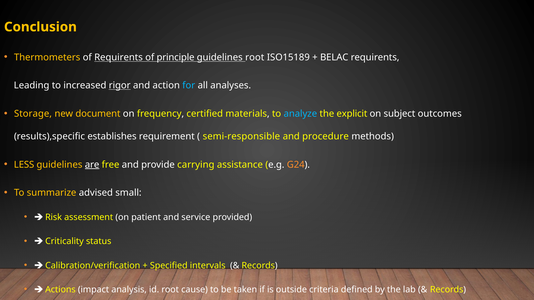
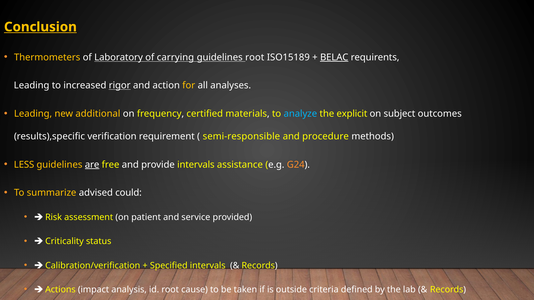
Conclusion underline: none -> present (40, 27)
of Requirents: Requirents -> Laboratory (119, 57)
principle: principle -> carrying (175, 57)
BELAC underline: none -> present (334, 57)
for colour: light blue -> yellow (189, 86)
Storage: Storage -> Leading (33, 114)
document: document -> additional (98, 114)
establishes: establishes -> verification (112, 137)
provide carrying: carrying -> intervals (196, 165)
small: small -> could (129, 193)
